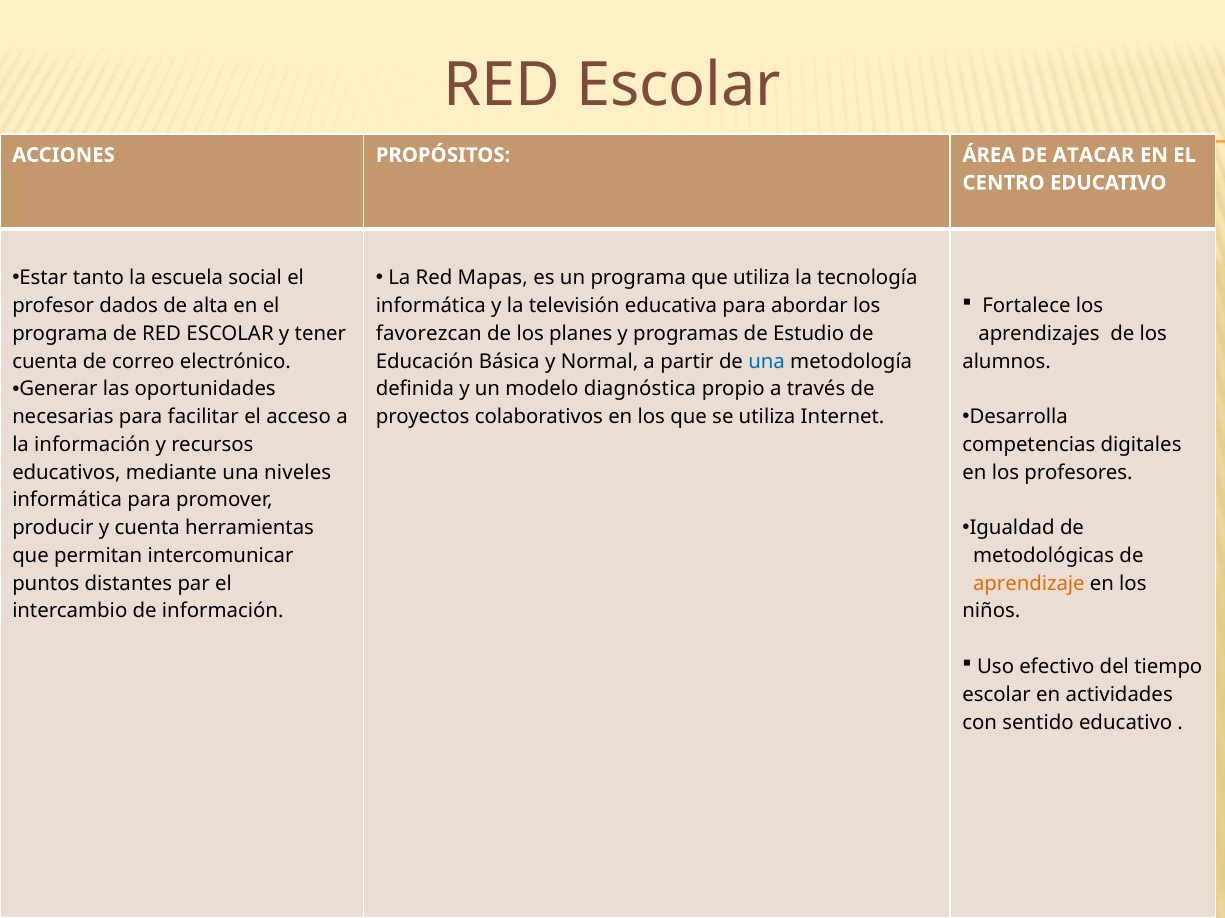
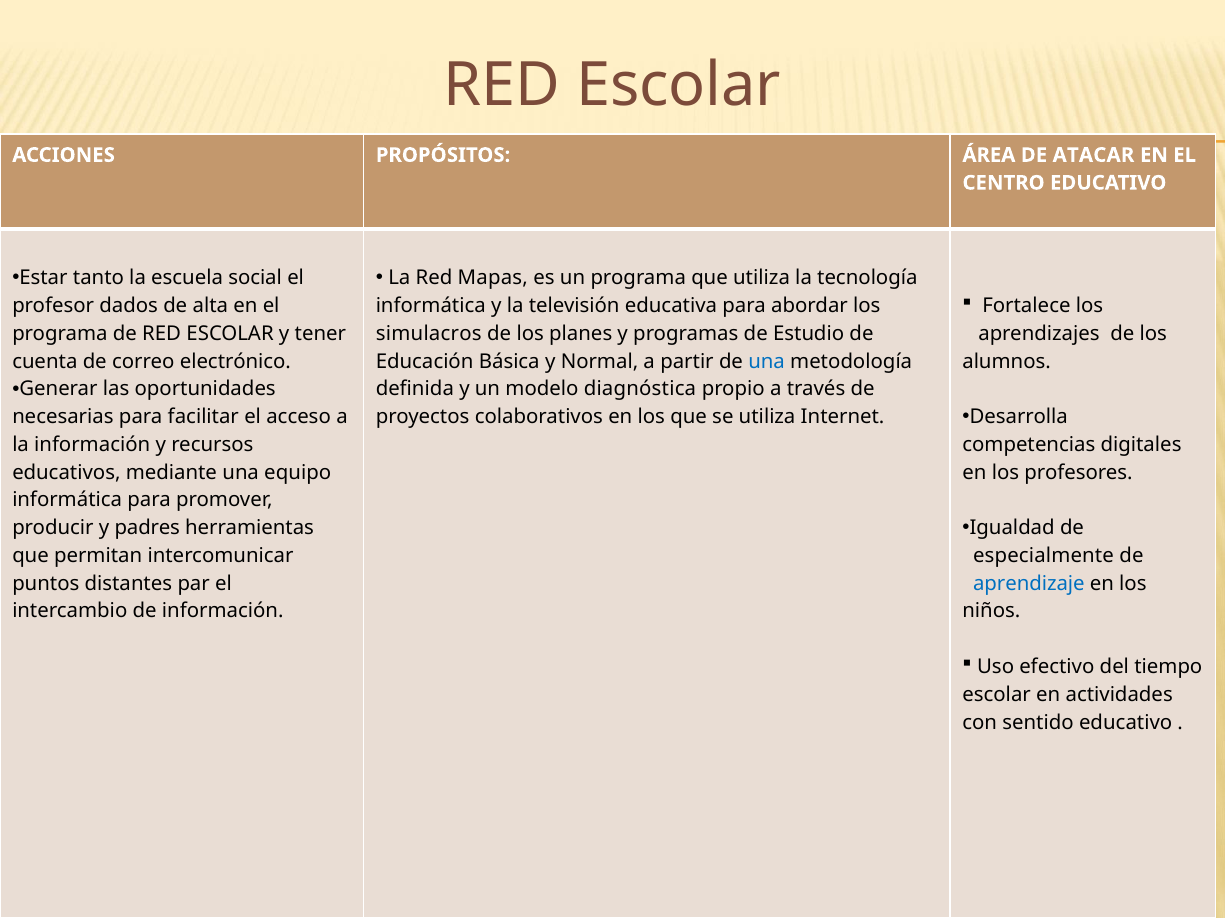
favorezcan: favorezcan -> simulacros (429, 334)
niveles: niveles -> equipo (298, 473)
y cuenta: cuenta -> padres (147, 528)
metodológicas: metodológicas -> especialmente (1044, 556)
aprendizaje colour: orange -> blue (1029, 584)
